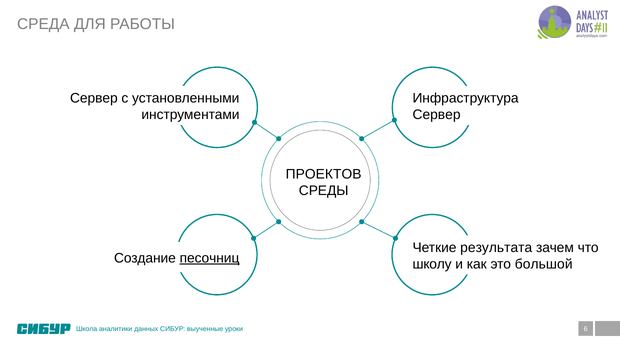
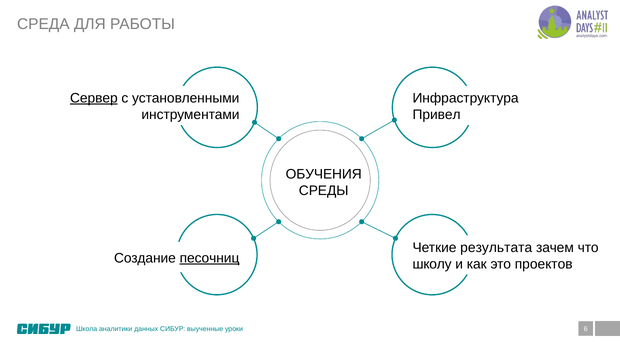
Сервер underline: none -> present (94, 98)
Сервер: Сервер -> Привел (437, 115)
ПРОЕКТОВ: ПРОЕКТОВ -> ОБУЧЕНИЯ (324, 174)
большой: большой -> проектов (544, 264)
